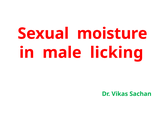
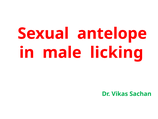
moisture: moisture -> antelope (112, 33)
